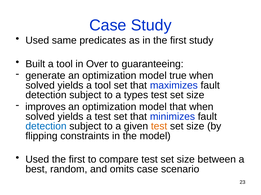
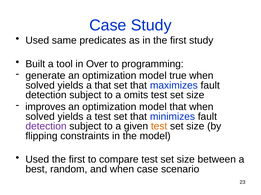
guaranteeing: guaranteeing -> programming (153, 64)
yields a tool: tool -> that (103, 86)
types: types -> omits (136, 95)
detection colour: blue -> purple (46, 127)
and omits: omits -> when (122, 170)
